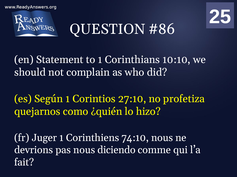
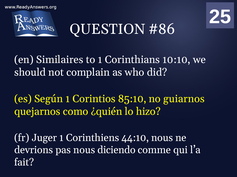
Statement: Statement -> Similaires (60, 60)
27:10: 27:10 -> 85:10 (132, 99)
profetiza: profetiza -> guiarnos (184, 99)
74:10: 74:10 -> 44:10 (135, 138)
